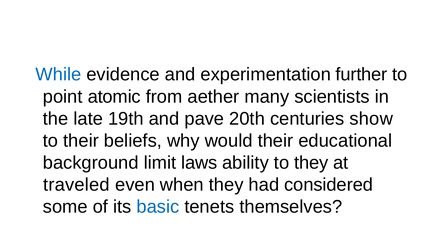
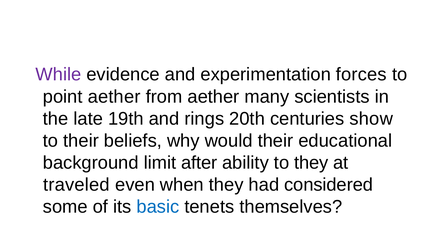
While colour: blue -> purple (58, 74)
further: further -> forces (361, 74)
point atomic: atomic -> aether (114, 96)
pave: pave -> rings (204, 118)
laws: laws -> after (199, 162)
